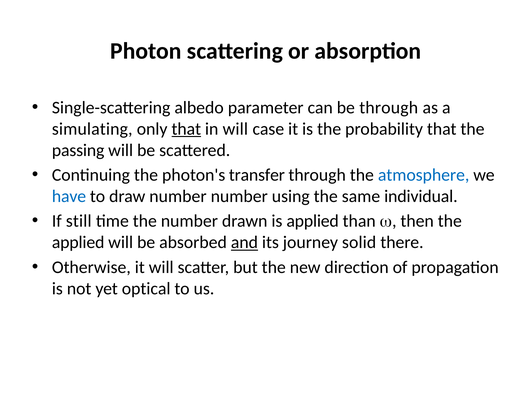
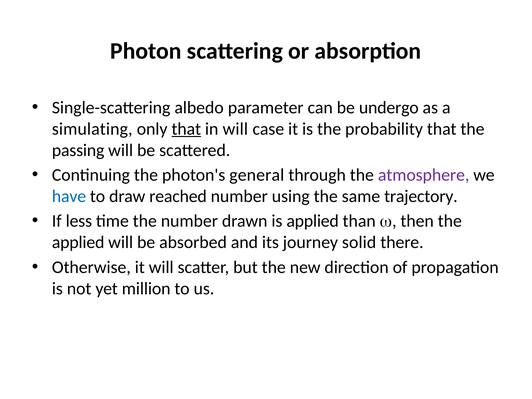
be through: through -> undergo (389, 108)
transfer: transfer -> general (257, 175)
atmosphere colour: blue -> purple (424, 175)
draw number: number -> reached (178, 196)
individual: individual -> trajectory (421, 196)
still: still -> less (79, 221)
and underline: present -> none (244, 242)
optical: optical -> million (146, 289)
